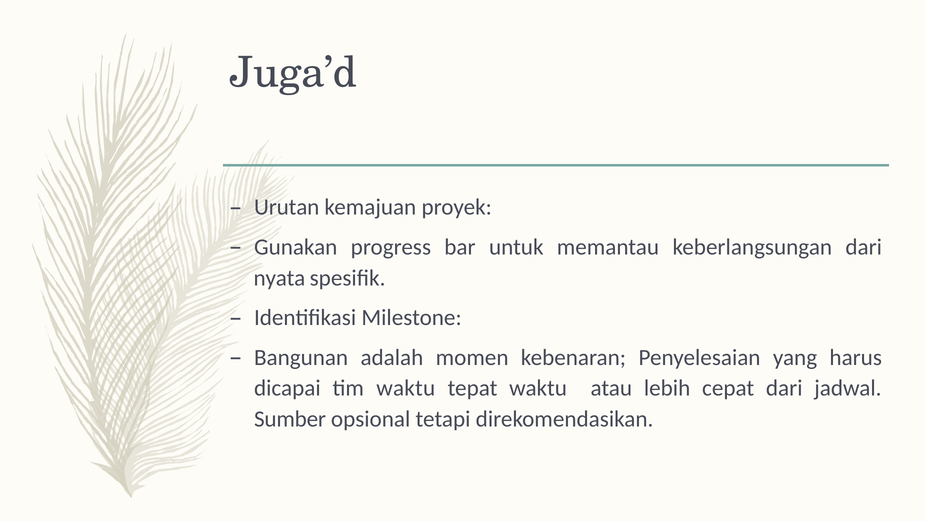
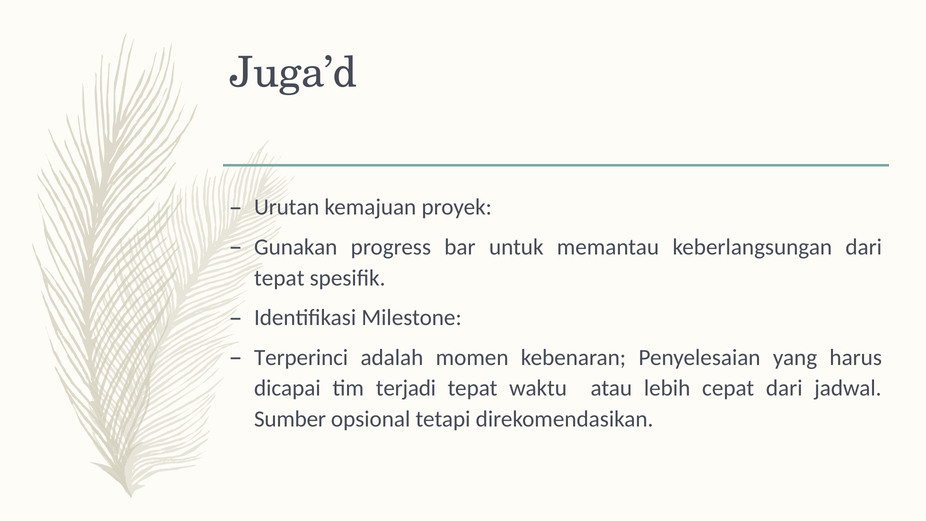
nyata: nyata -> tepat (279, 278)
Bangunan: Bangunan -> Terperinci (301, 357)
tim waktu: waktu -> terjadi (406, 388)
